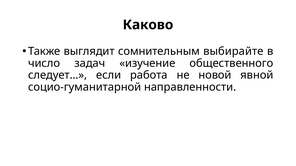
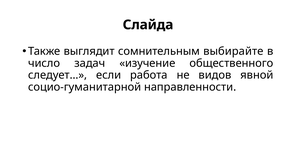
Каково: Каково -> Слайда (148, 25)
новой: новой -> видов (215, 75)
